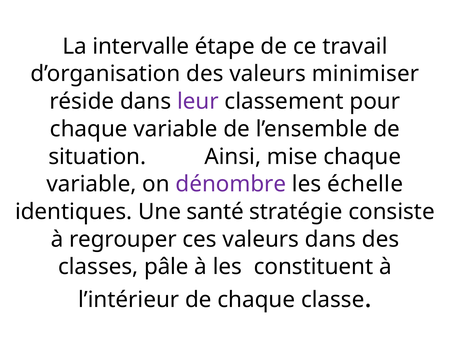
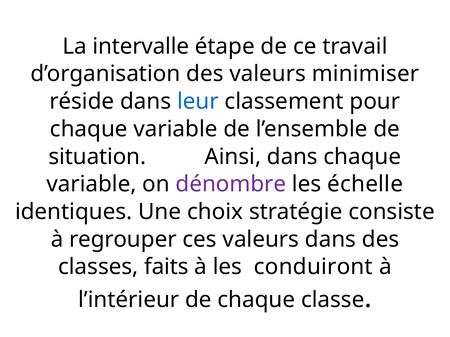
leur colour: purple -> blue (198, 102)
Ainsi mise: mise -> dans (292, 157)
santé: santé -> choix (215, 212)
pâle: pâle -> faits (166, 267)
constituent: constituent -> conduiront (313, 267)
